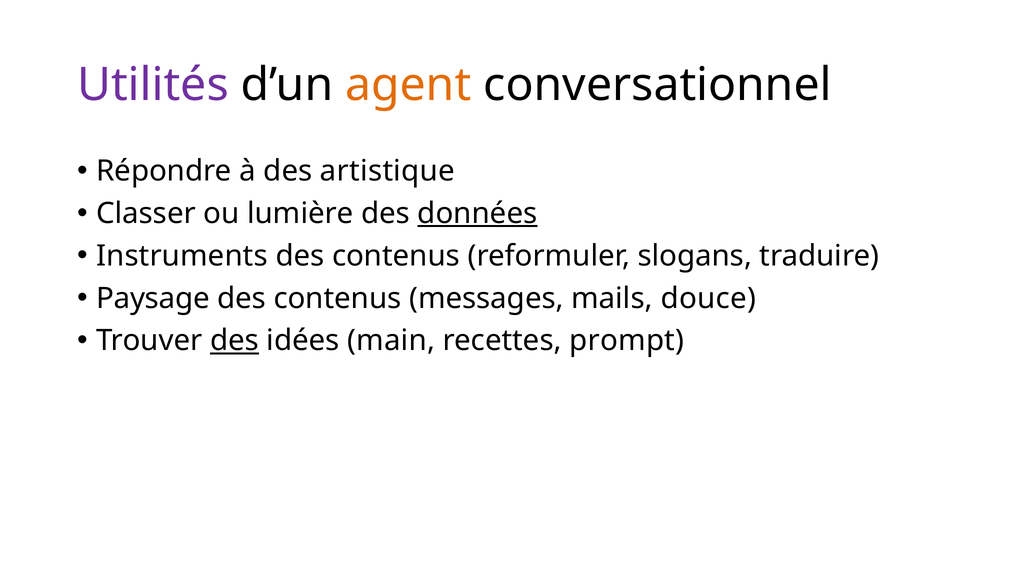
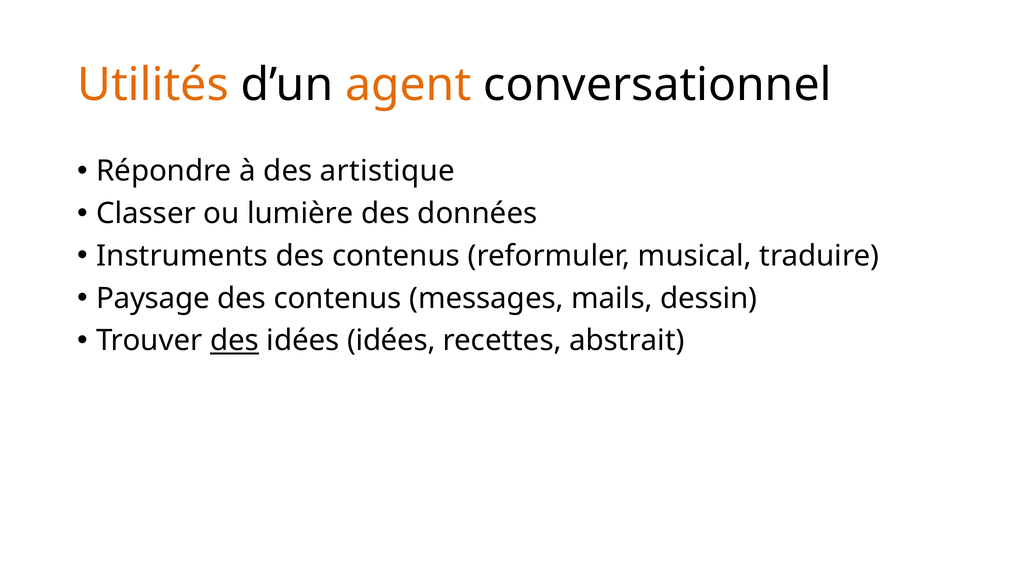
Utilités colour: purple -> orange (153, 85)
données underline: present -> none (477, 214)
slogans: slogans -> musical (695, 256)
douce: douce -> dessin (709, 298)
idées main: main -> idées (391, 341)
prompt: prompt -> abstrait (627, 341)
